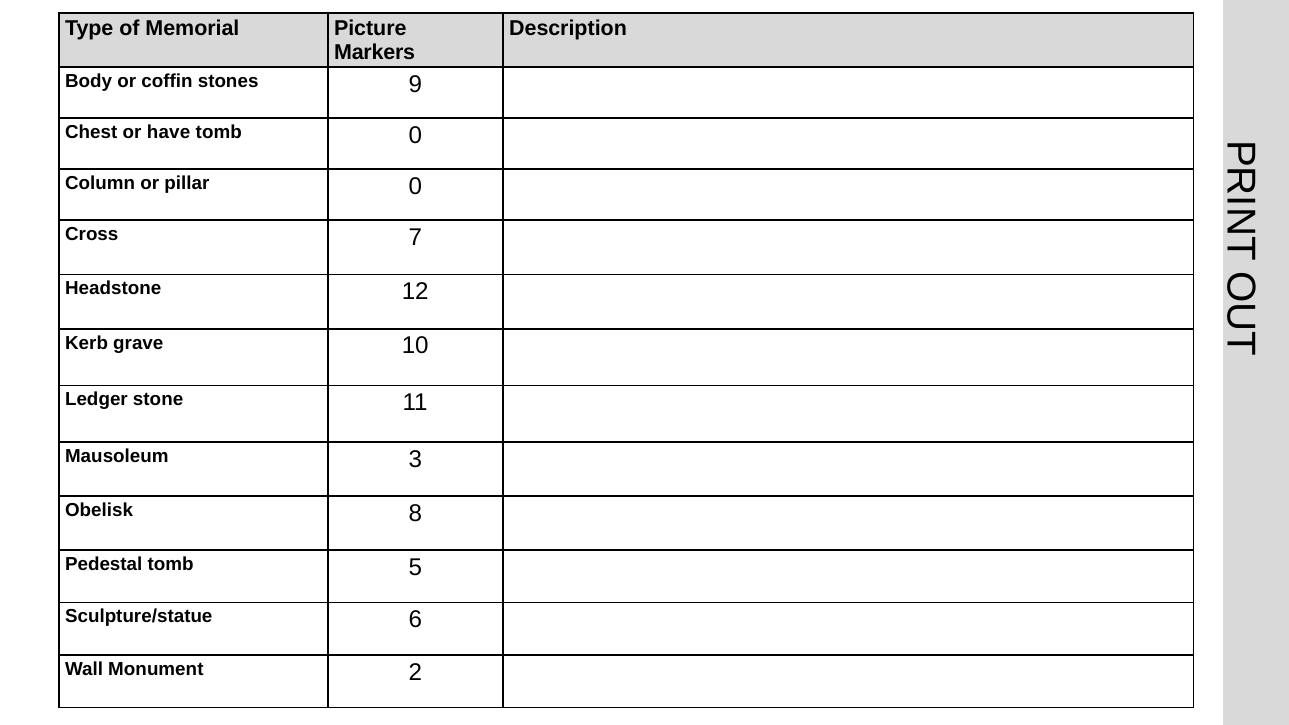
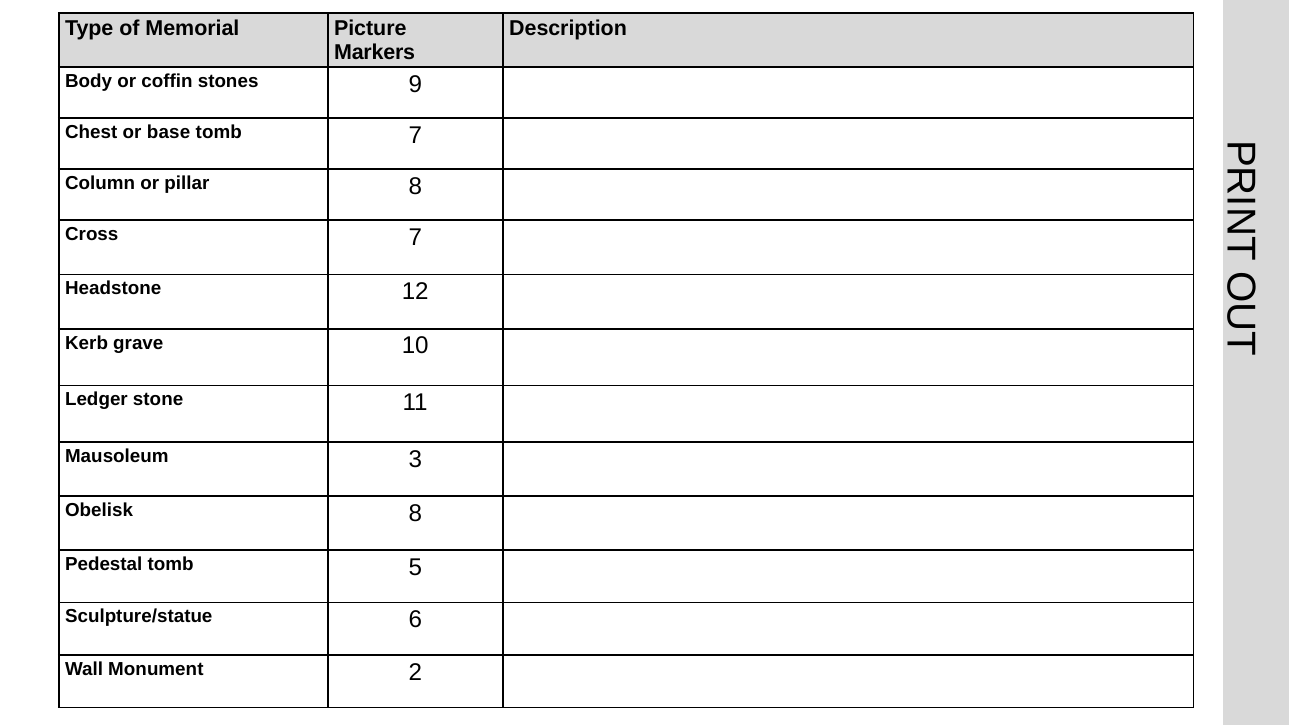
have: have -> base (169, 132)
tomb 0: 0 -> 7 (415, 135)
pillar 0: 0 -> 8 (415, 186)
